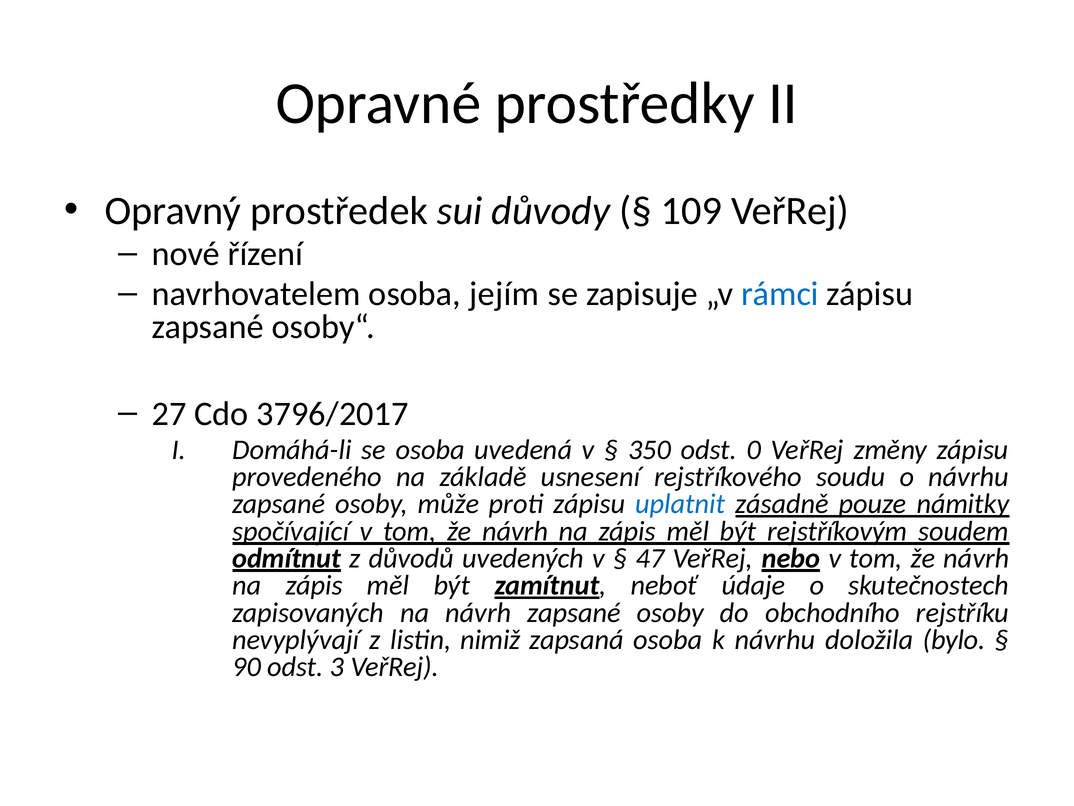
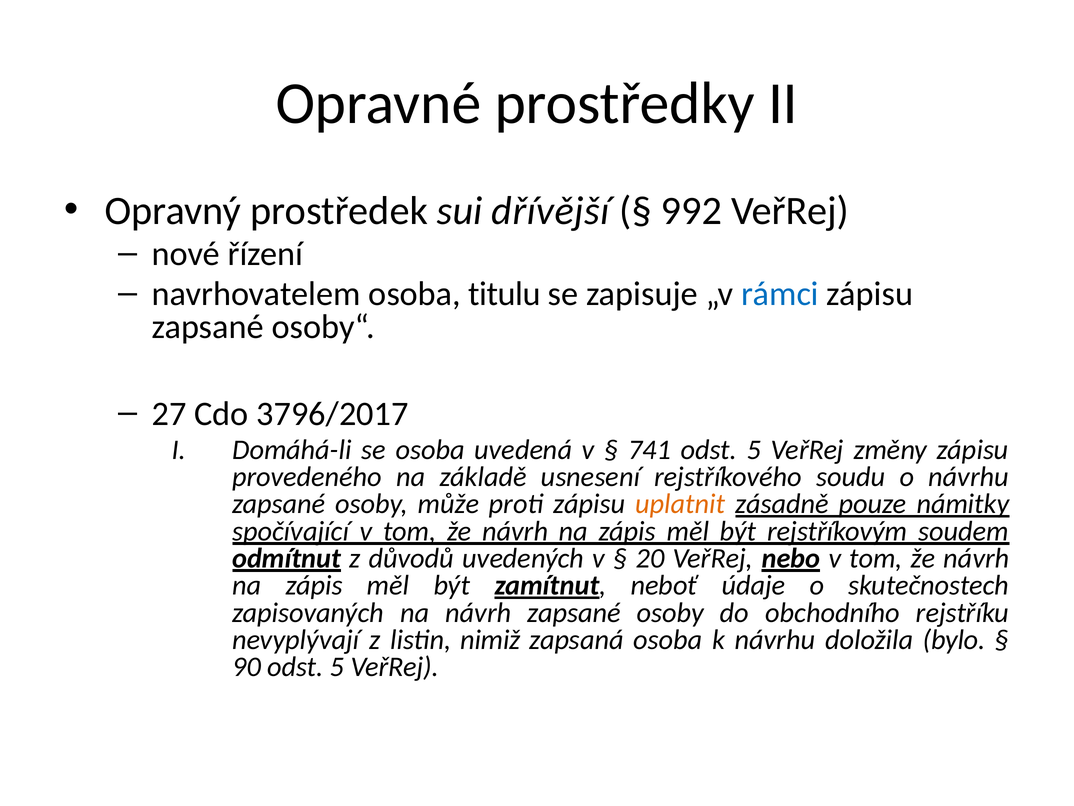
důvody: důvody -> dřívější (551, 211)
109: 109 -> 992 (691, 211)
jejím: jejím -> titulu (505, 294)
350: 350 -> 741 (649, 449)
0: 0 -> 5 (754, 449)
uplatnit colour: blue -> orange (680, 504)
47: 47 -> 20 (650, 558)
90 odst 3: 3 -> 5 (337, 667)
